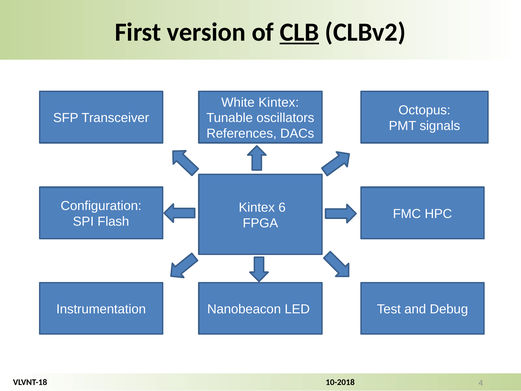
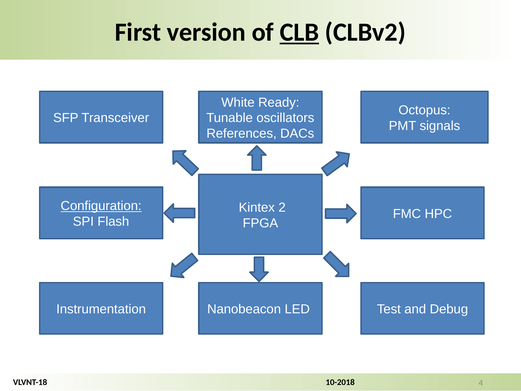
White Kintex: Kintex -> Ready (279, 102)
Configuration underline: none -> present (101, 206)
6: 6 -> 2 (282, 207)
